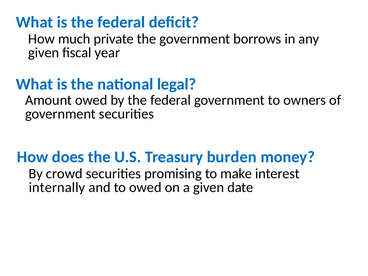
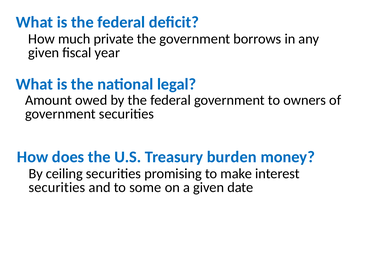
crowd: crowd -> ceiling (64, 174)
internally: internally -> securities (57, 187)
to owed: owed -> some (145, 187)
